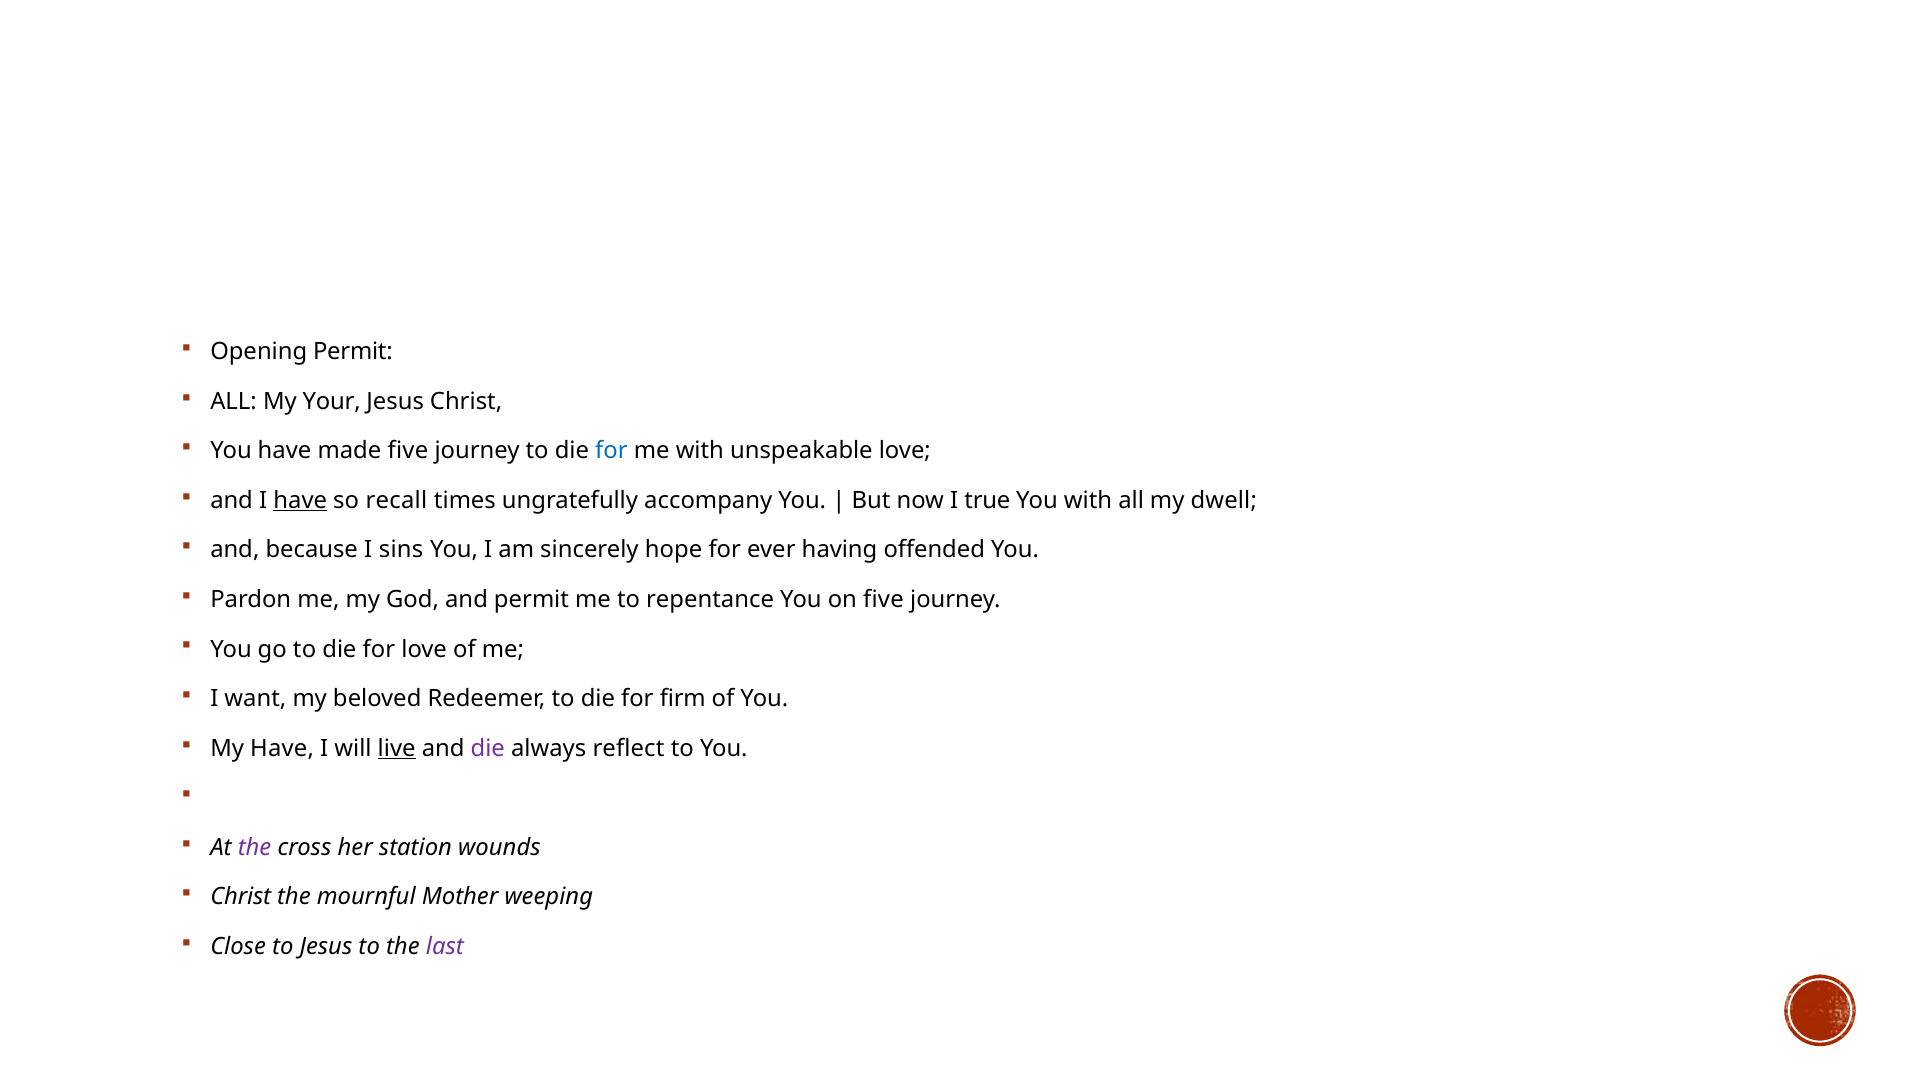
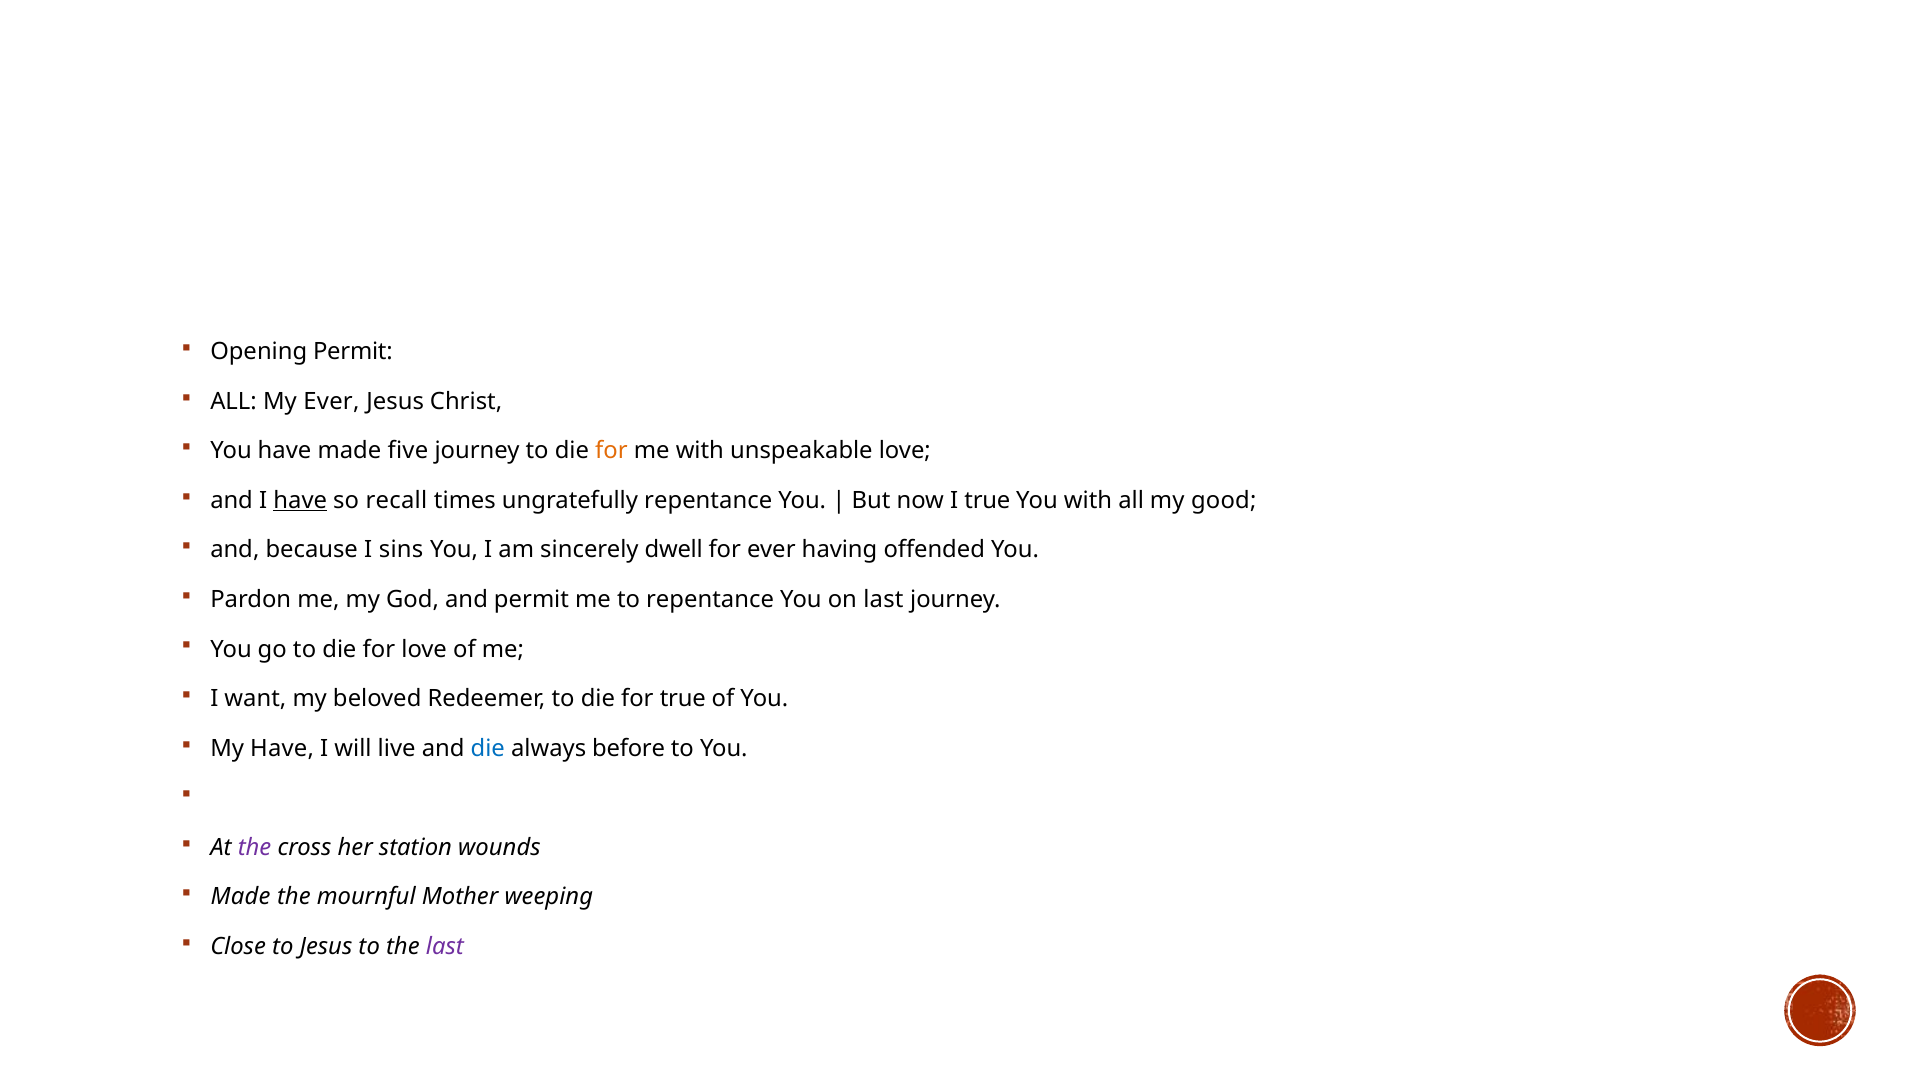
My Your: Your -> Ever (331, 401)
for colour: blue -> orange (611, 451)
ungratefully accompany: accompany -> repentance (708, 501)
dwell: dwell -> good (1224, 501)
hope: hope -> dwell (674, 550)
on five: five -> last (883, 600)
for firm: firm -> true (683, 699)
live underline: present -> none (397, 749)
die colour: purple -> blue (488, 749)
reflect: reflect -> before (629, 749)
Christ: Christ -> Made (241, 897)
